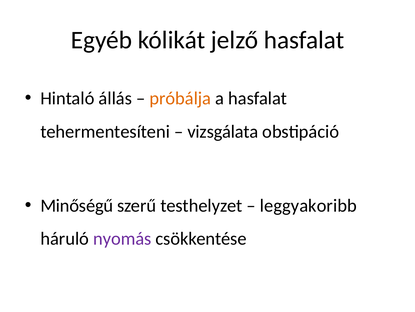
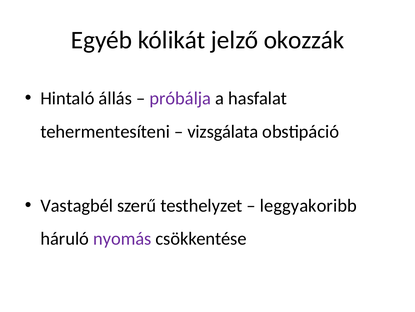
jelző hasfalat: hasfalat -> okozzák (304, 40)
próbálja colour: orange -> purple (180, 98)
Minőségű: Minőségű -> Vastagbél (77, 205)
